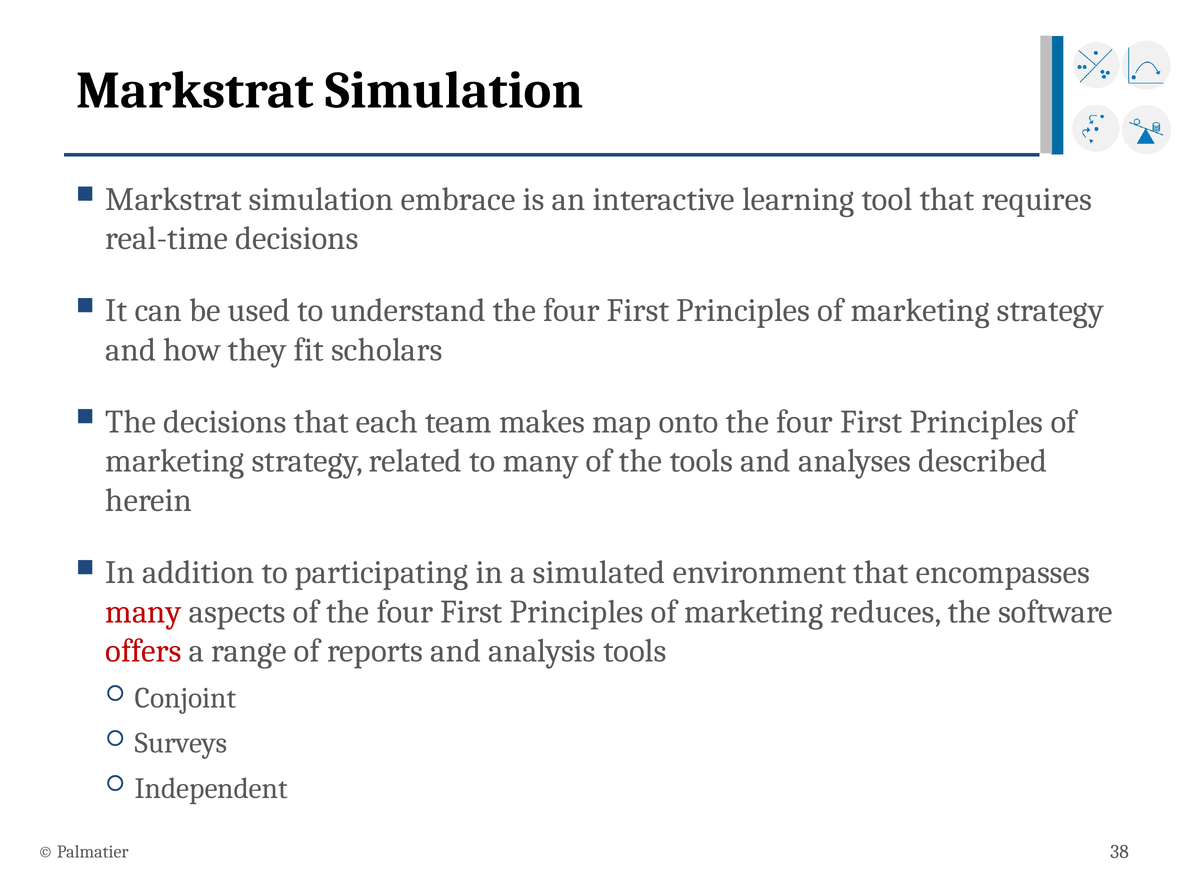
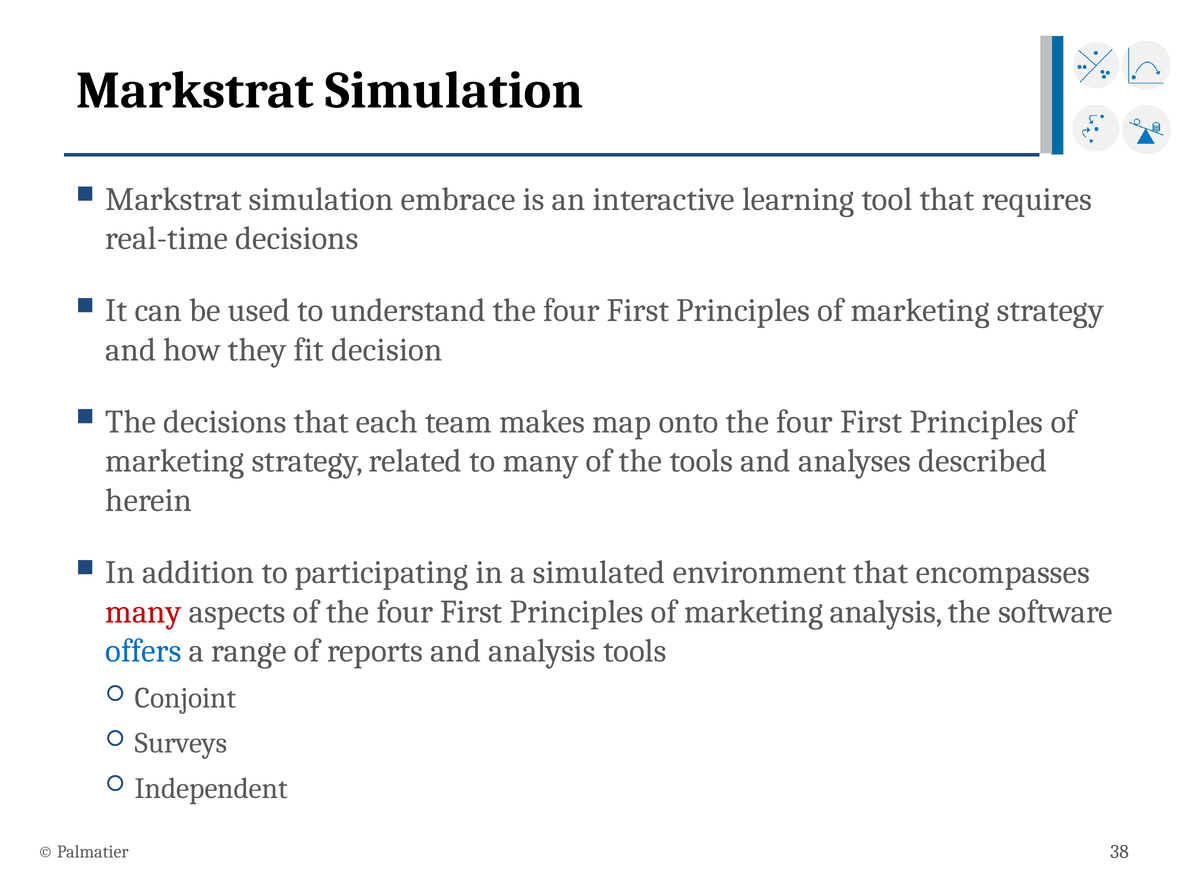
scholars: scholars -> decision (387, 350)
marketing reduces: reduces -> analysis (886, 612)
offers colour: red -> blue (144, 652)
